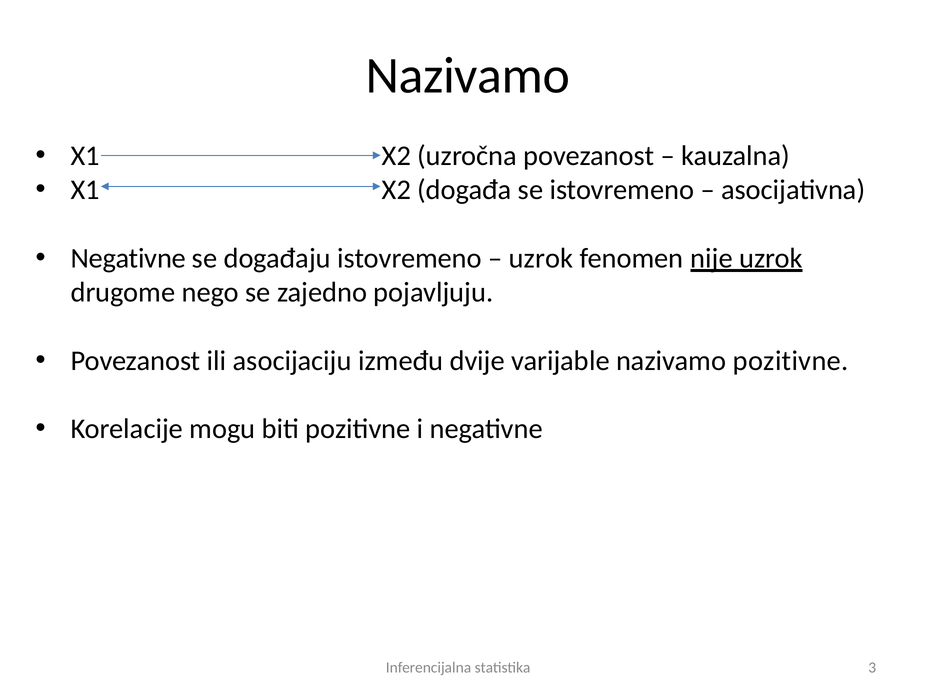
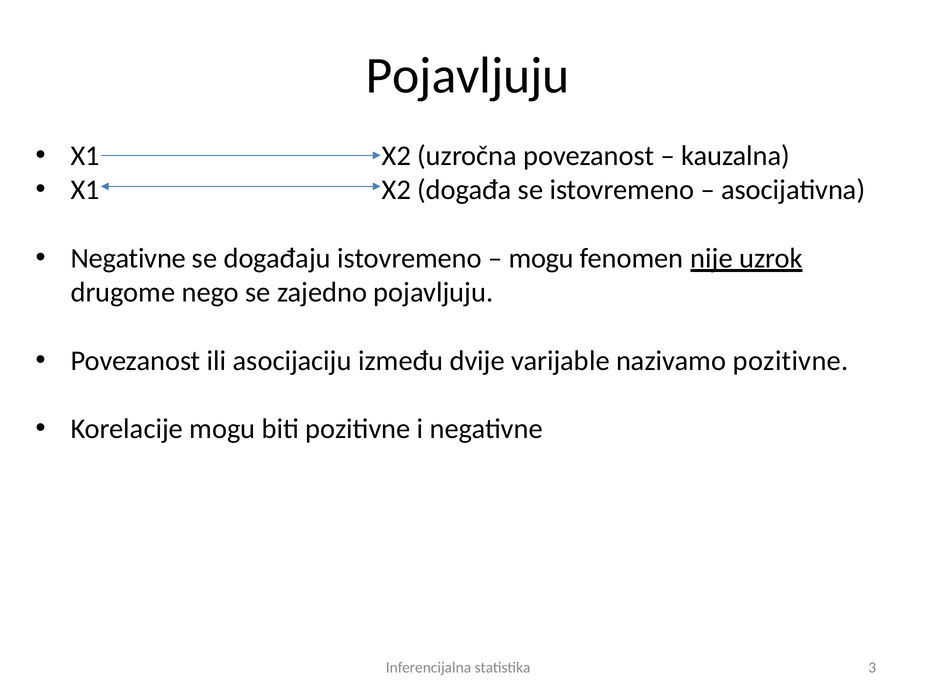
Nazivamo: Nazivamo -> Pojavljuju (468, 75)
uzrok: uzrok -> mogu (541, 258)
